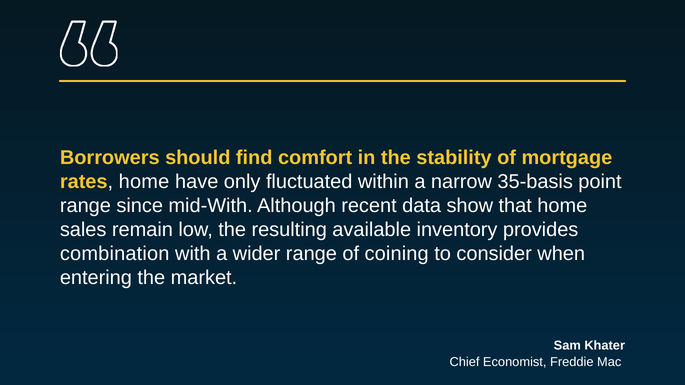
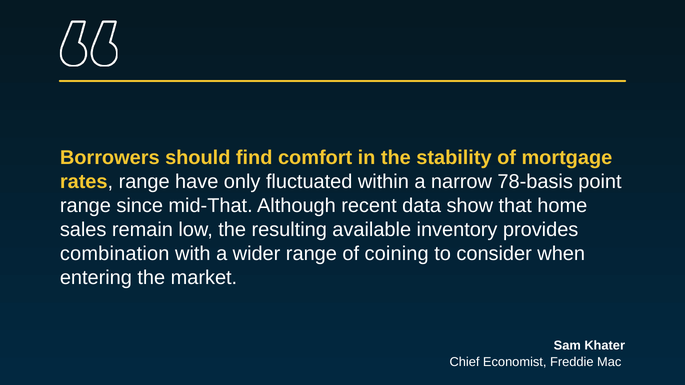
rates home: home -> range (144, 182)
35-basis: 35-basis -> 78-basis (535, 182)
mid-With: mid-With -> mid-That (211, 206)
